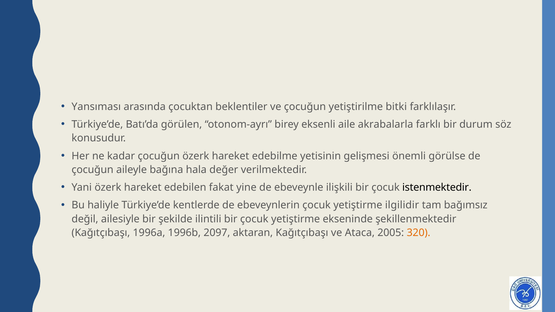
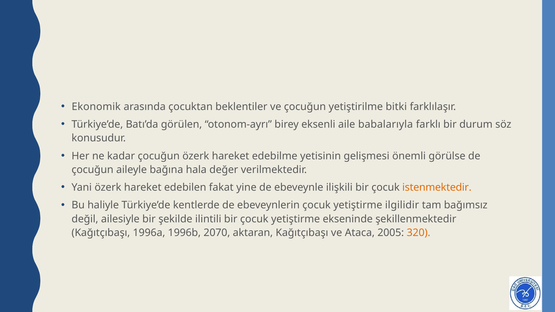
Yansıması: Yansıması -> Ekonomik (96, 107)
akrabalarla: akrabalarla -> babalarıyla (386, 125)
istenmektedir colour: black -> orange (437, 188)
2097: 2097 -> 2070 (217, 233)
